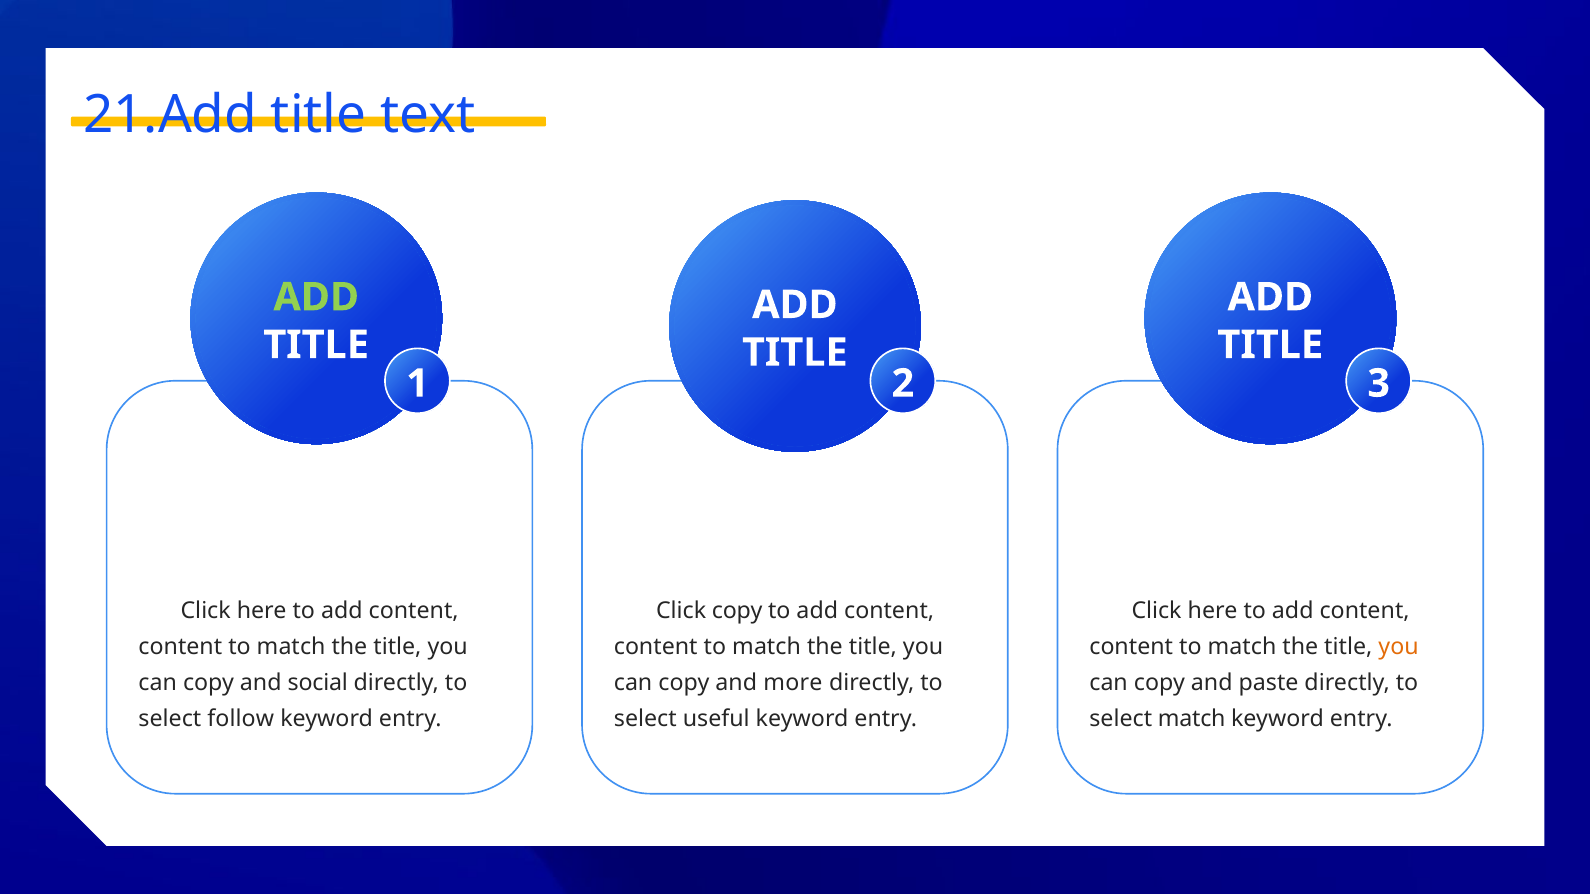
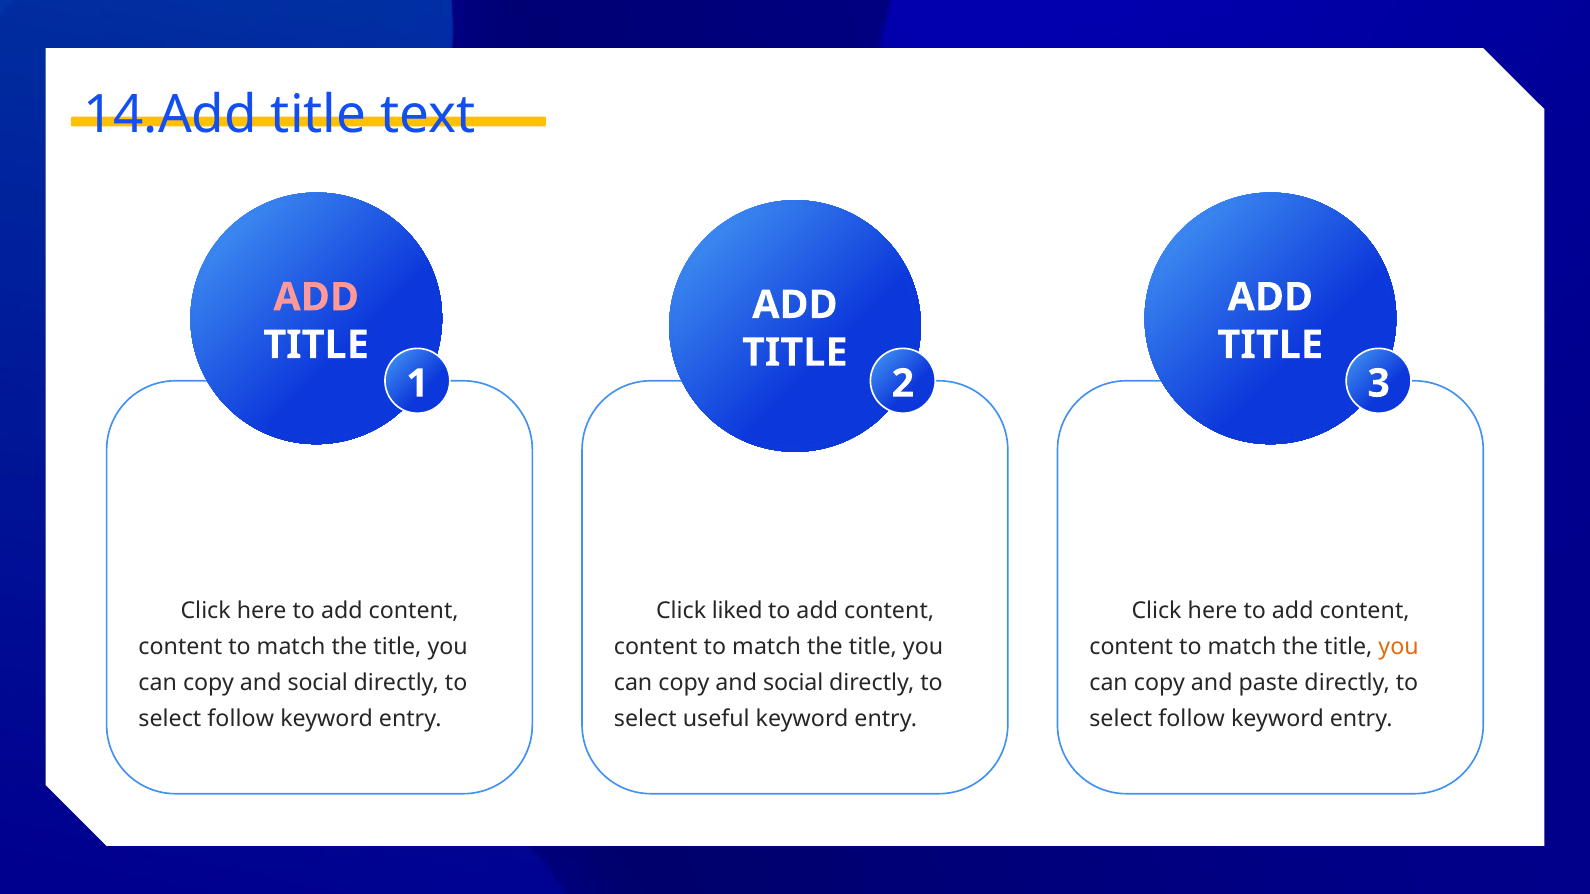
21.Add: 21.Add -> 14.Add (170, 115)
ADD colour: light green -> pink (316, 297)
Click copy: copy -> liked (737, 611)
more: more -> social (793, 683)
match: match -> follow (1192, 720)
